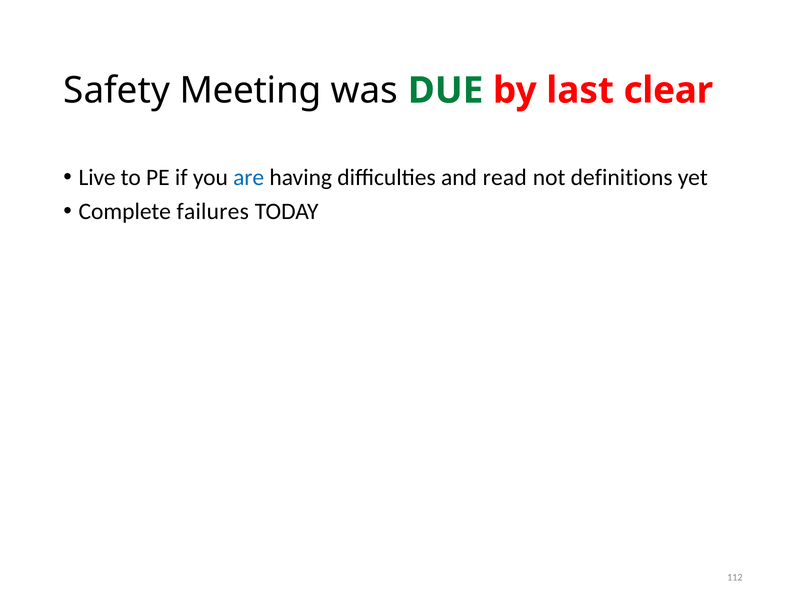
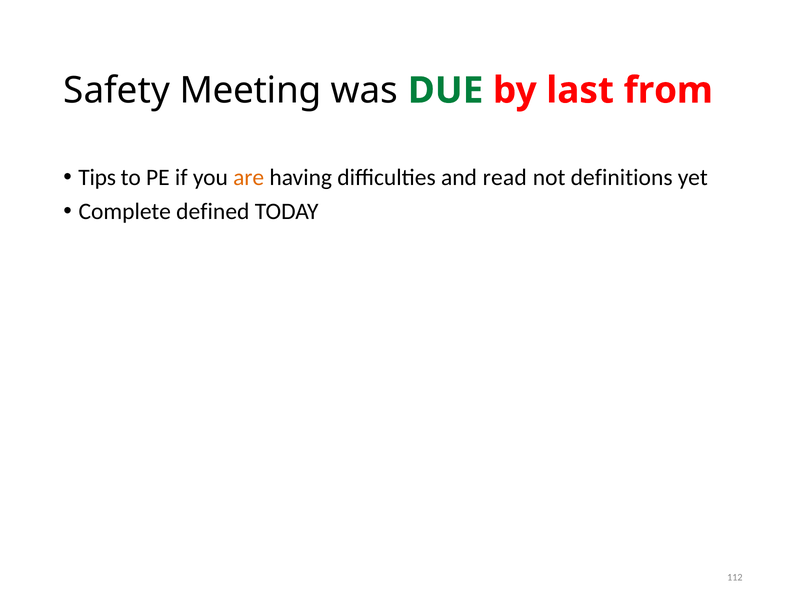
clear: clear -> from (668, 90)
Live: Live -> Tips (97, 177)
are colour: blue -> orange (249, 177)
failures: failures -> defined (213, 211)
